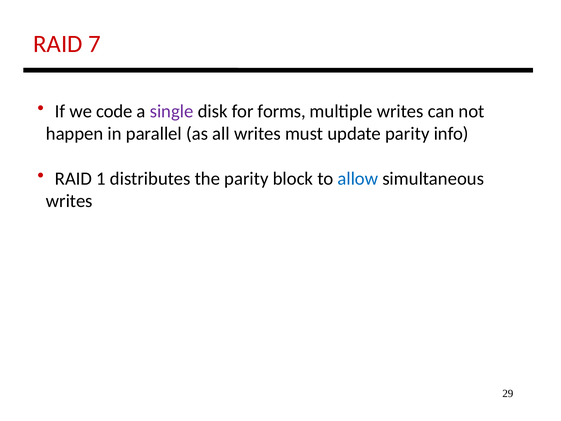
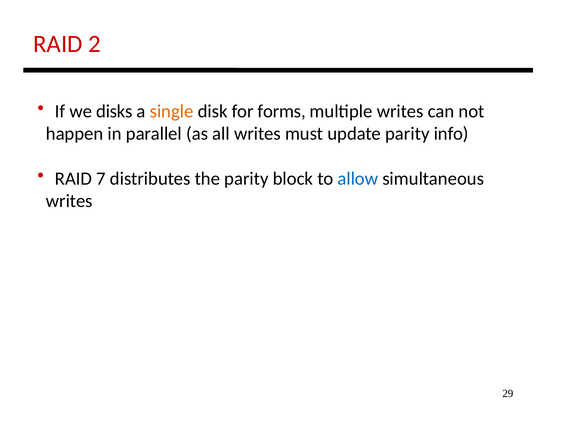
7: 7 -> 2 (95, 44)
code: code -> disks (114, 111)
single colour: purple -> orange (172, 111)
1: 1 -> 7 (101, 179)
